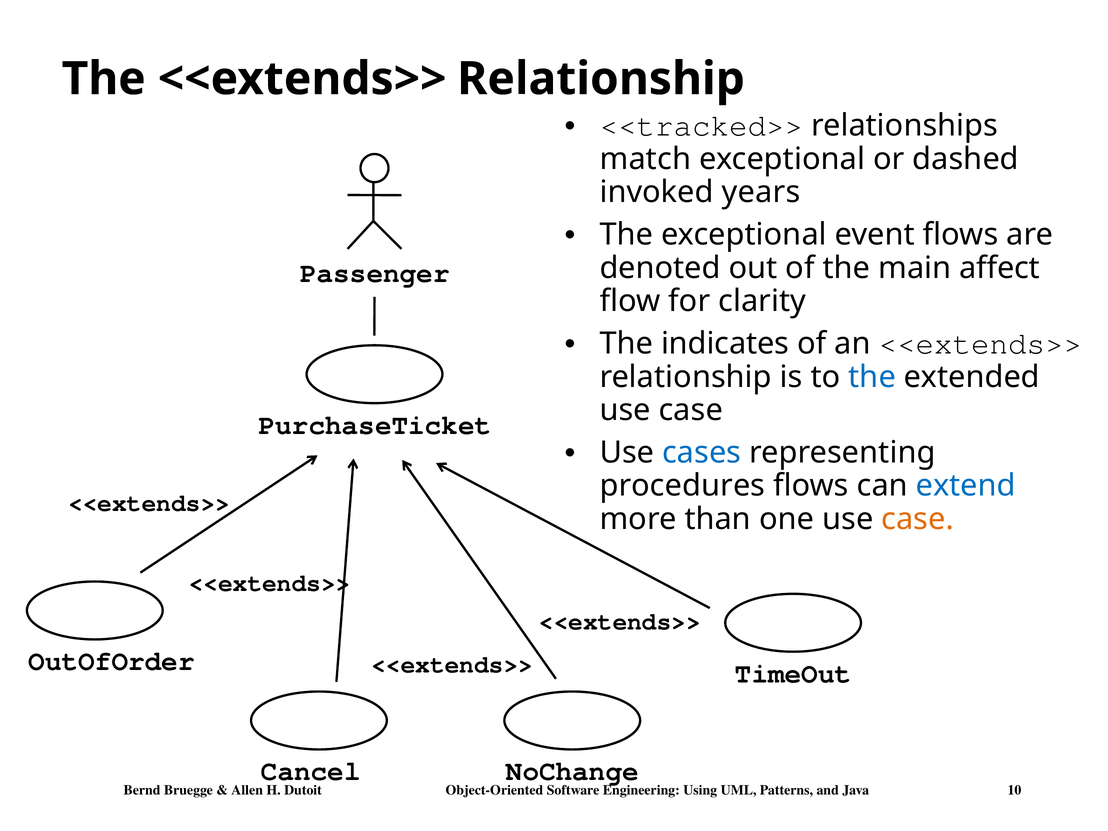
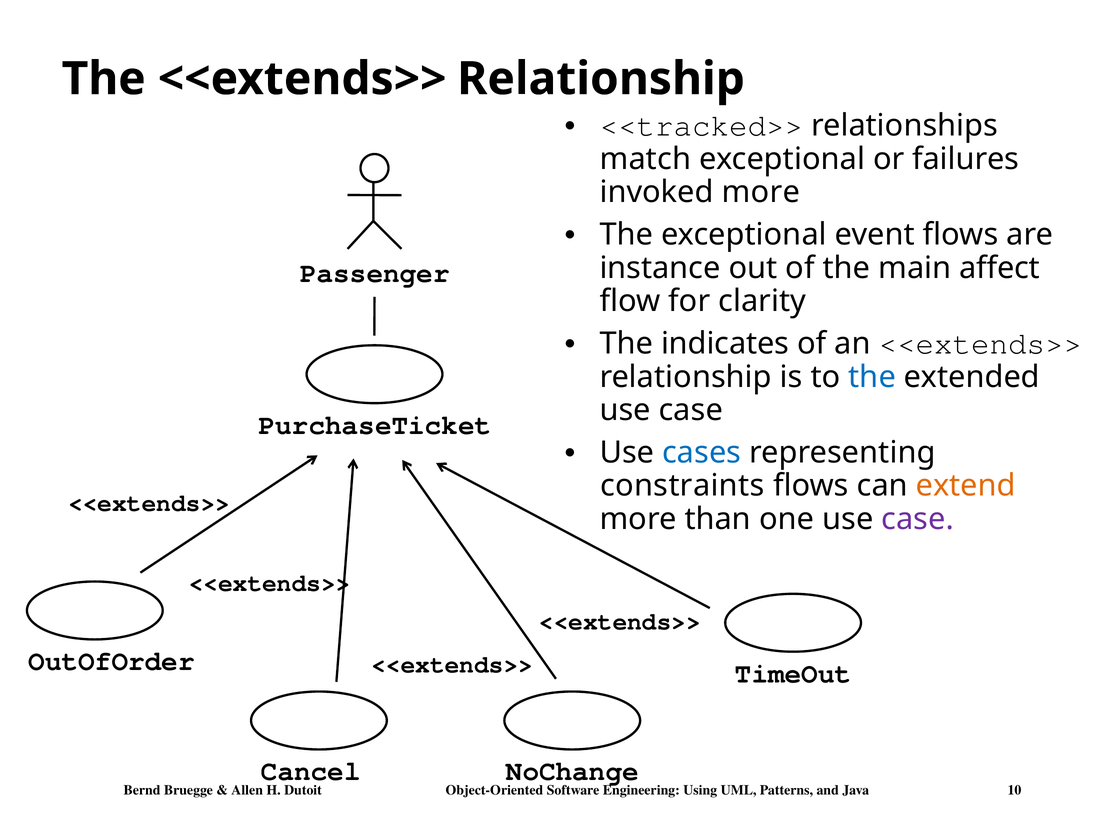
dashed: dashed -> failures (966, 159)
invoked years: years -> more (761, 192)
denoted: denoted -> instance (660, 268)
procedures: procedures -> constraints (682, 486)
extend colour: blue -> orange (966, 486)
case colour: orange -> purple (918, 519)
